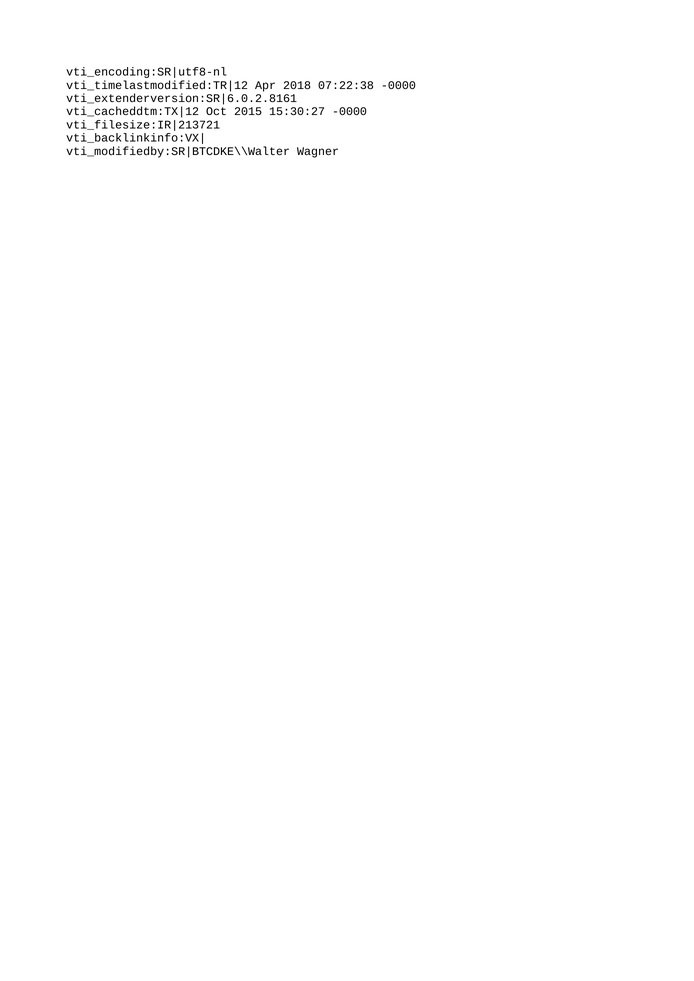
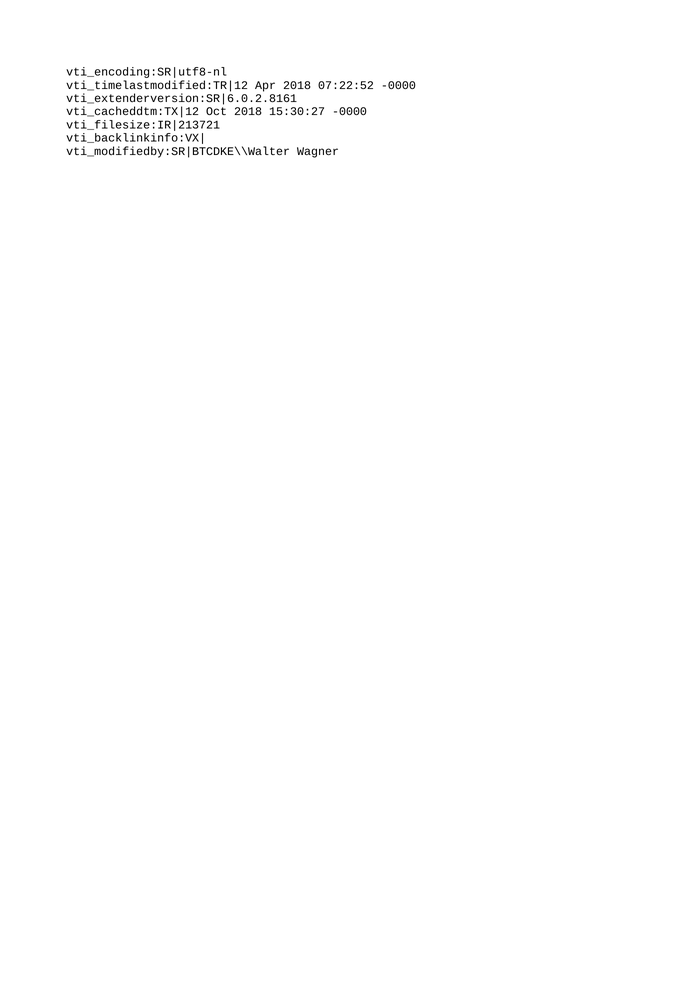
07:22:38: 07:22:38 -> 07:22:52 (346, 85)
Oct 2015: 2015 -> 2018 (248, 112)
